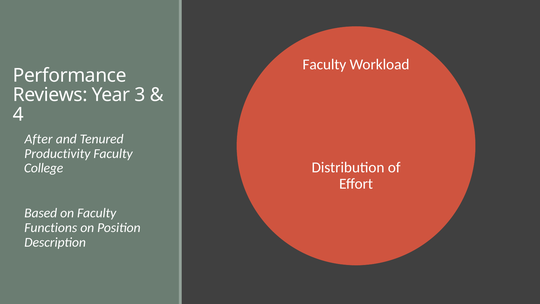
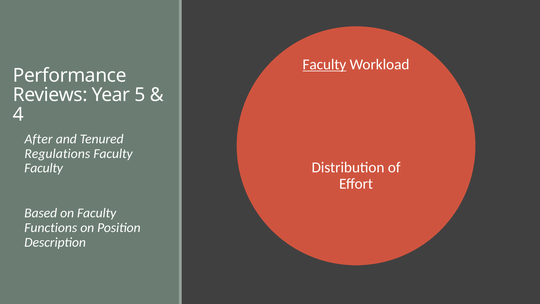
Faculty underline: none -> present (324, 64)
3: 3 -> 5 (140, 95)
Productivity: Productivity -> Regulations (57, 153)
College: College -> Faculty (44, 168)
